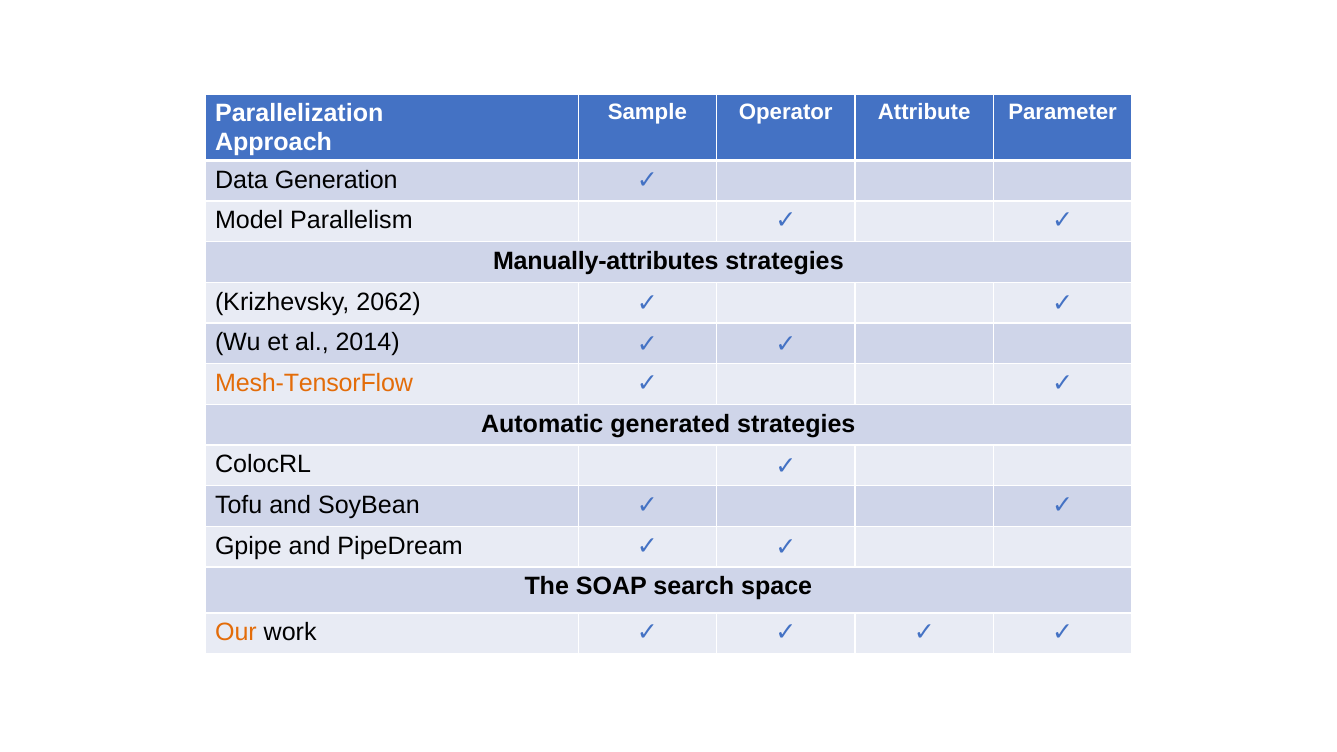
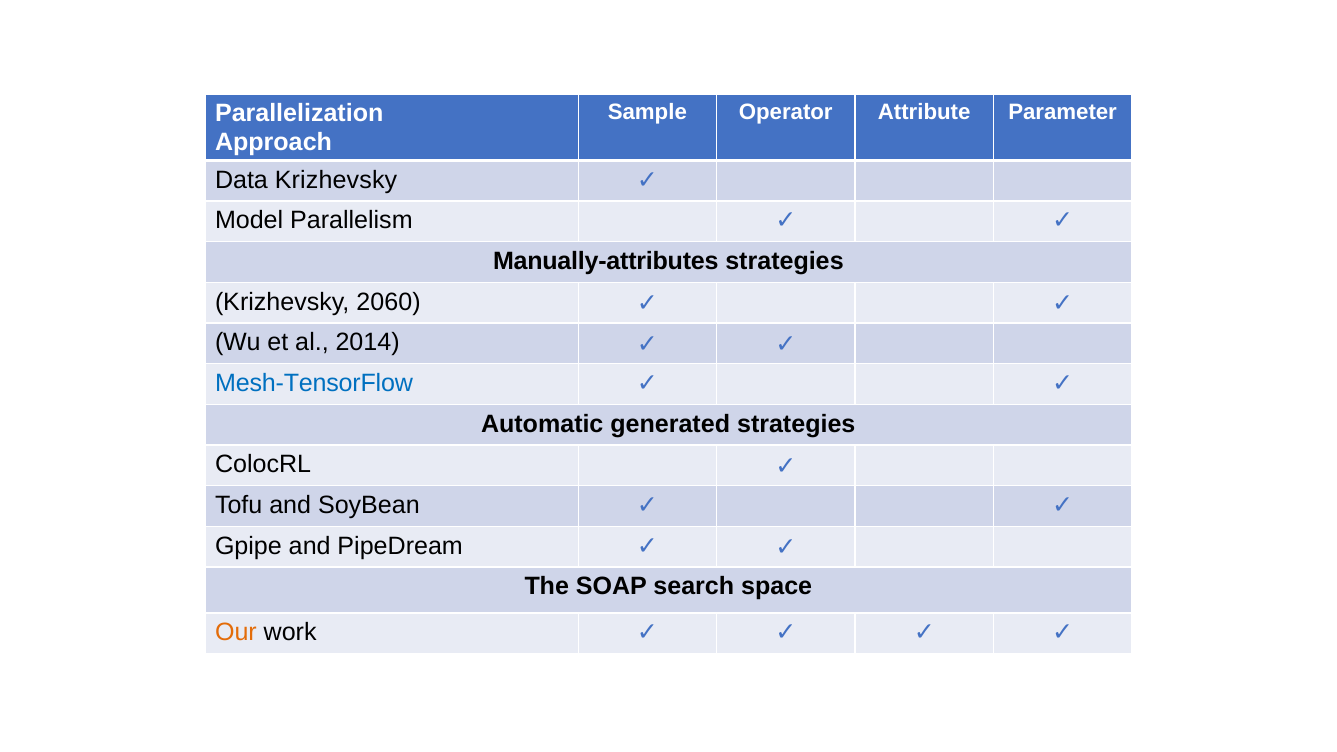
Data Generation: Generation -> Krizhevsky (336, 180)
2062: 2062 -> 2060 (389, 302)
Mesh-TensorFlow colour: orange -> blue (314, 383)
